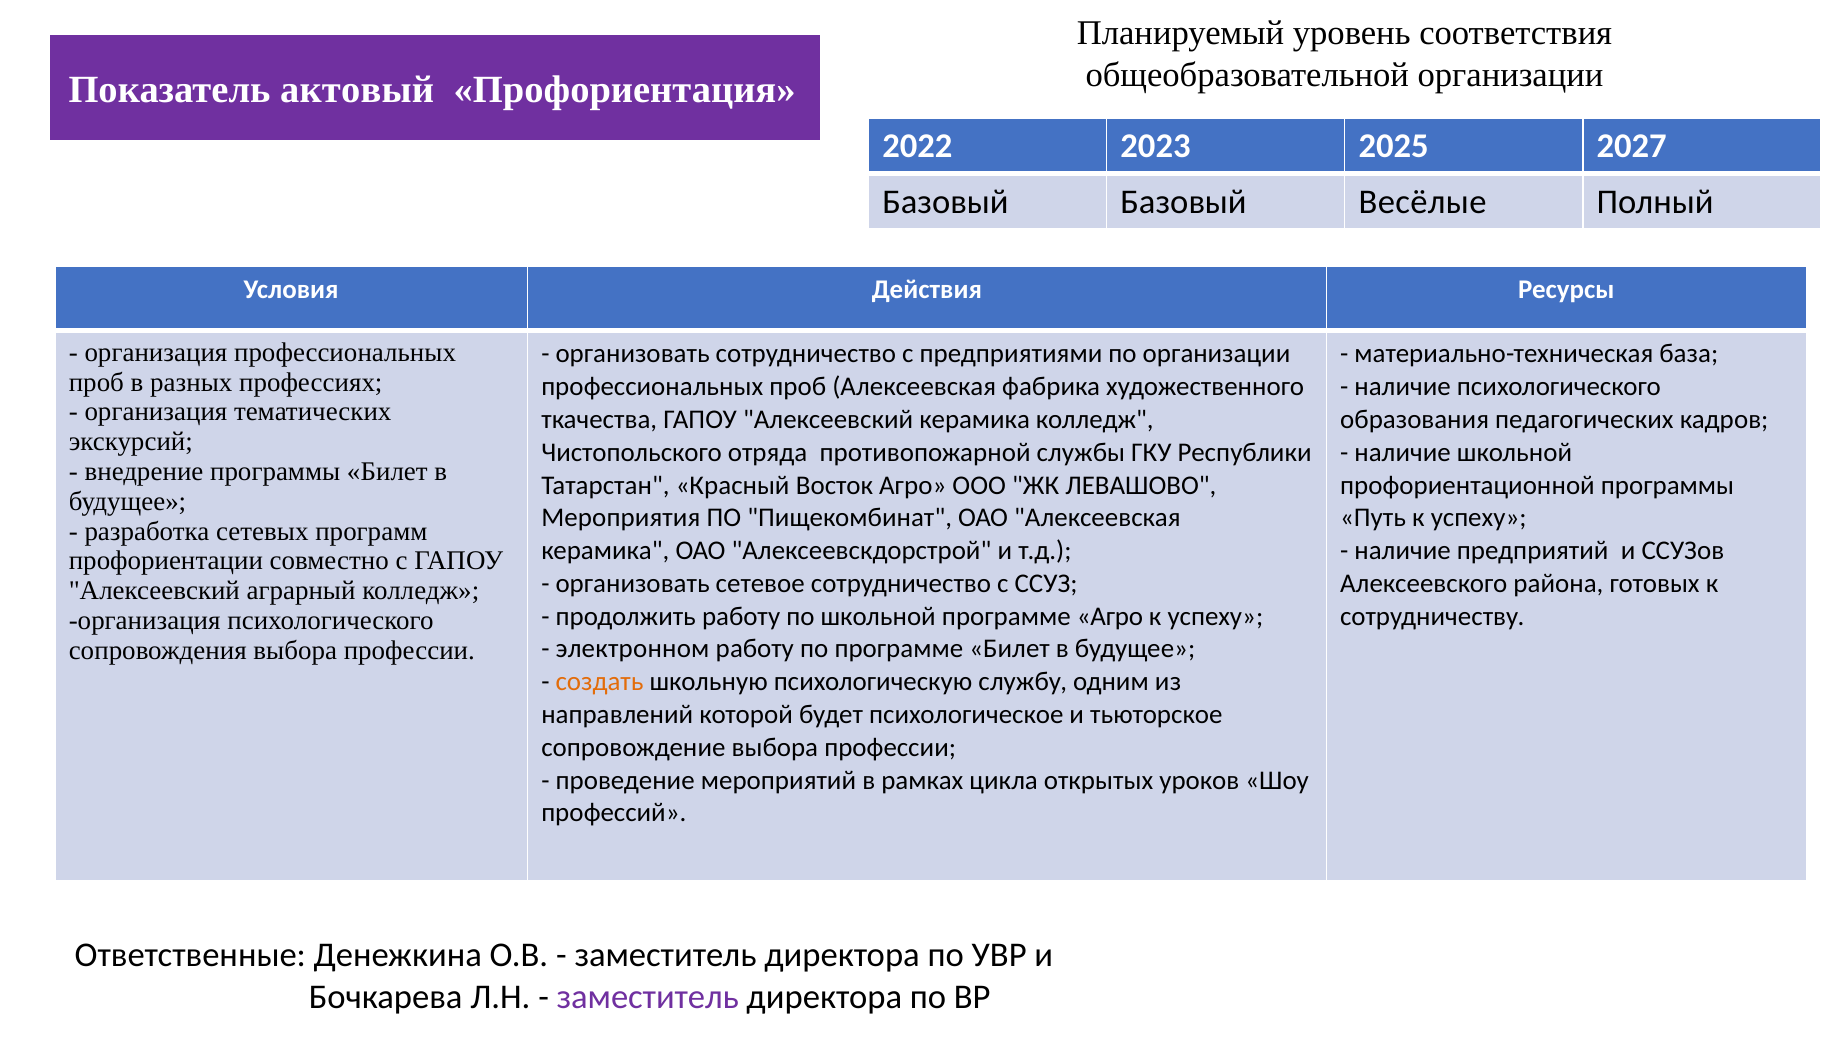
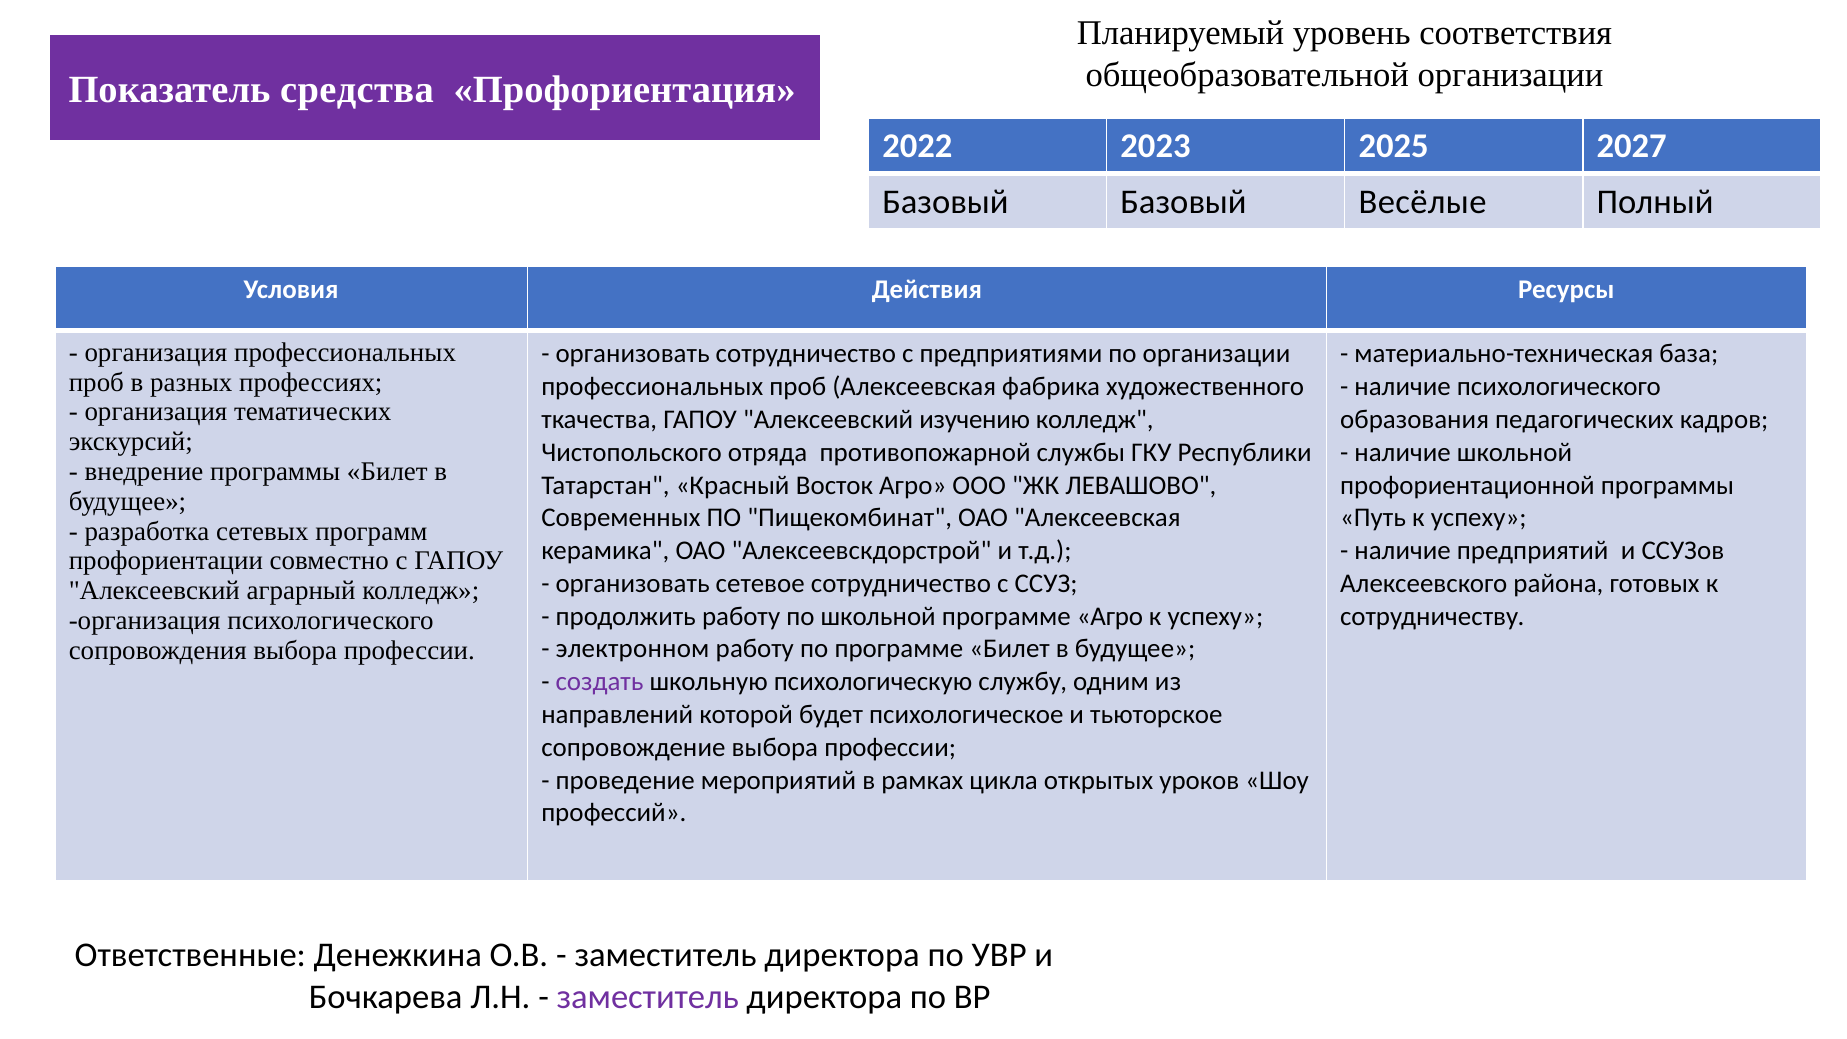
актовый: актовый -> средства (357, 90)
Алексеевский керамика: керамика -> изучению (975, 420)
Мероприятия: Мероприятия -> Современных (621, 518)
создать colour: orange -> purple (600, 682)
